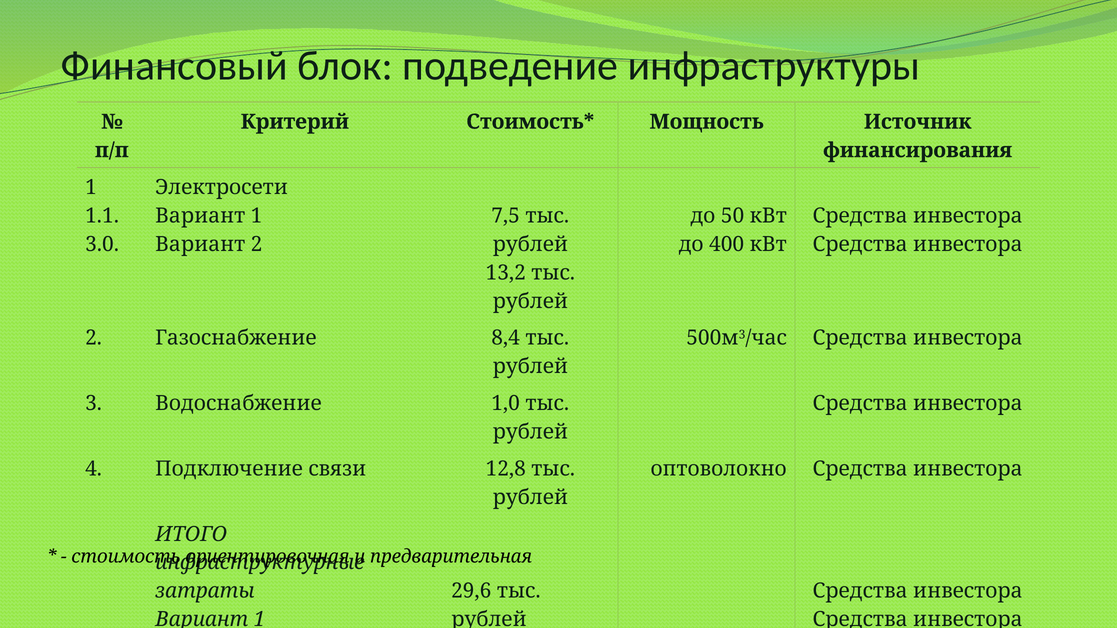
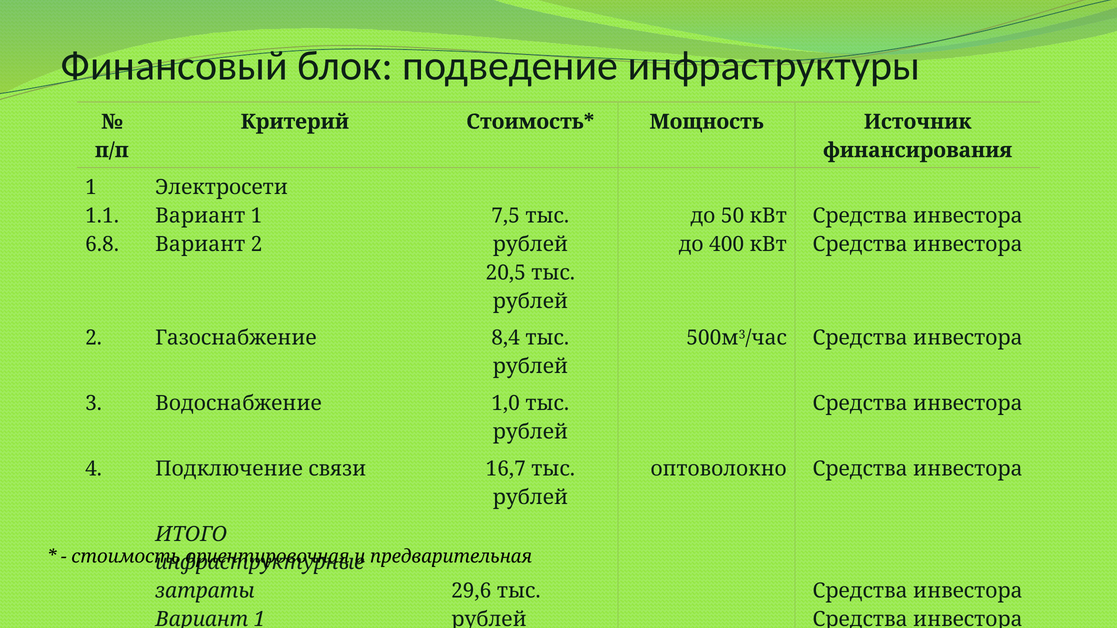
3.0: 3.0 -> 6.8 (102, 244)
13,2: 13,2 -> 20,5 (506, 273)
12,8: 12,8 -> 16,7 (506, 469)
